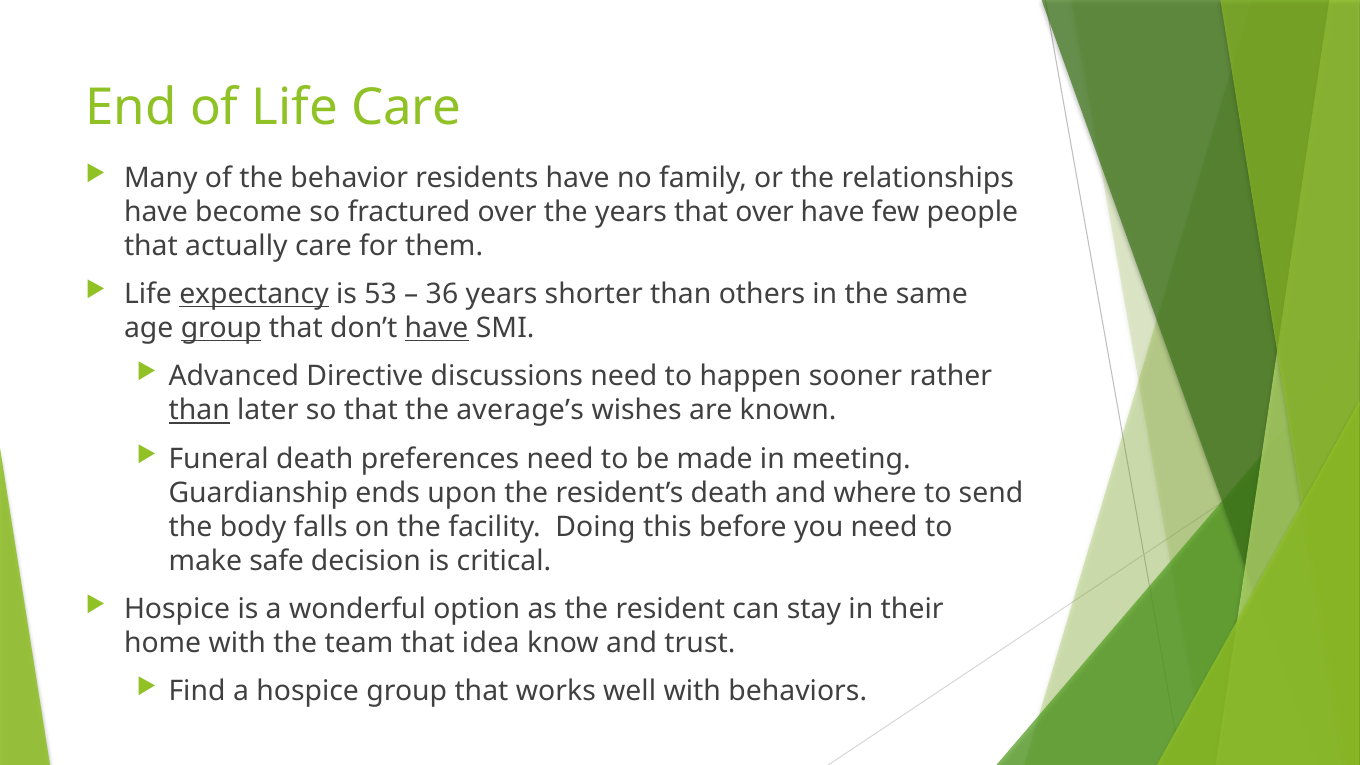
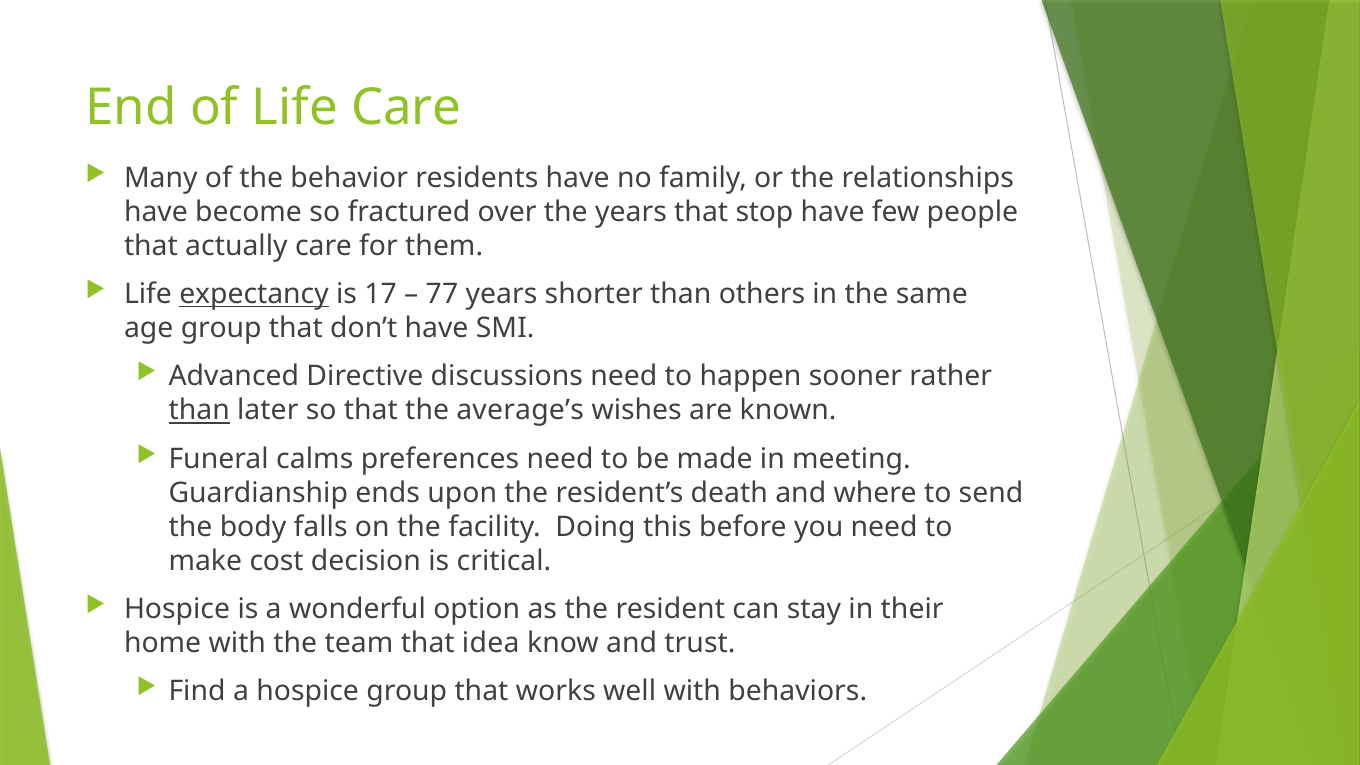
that over: over -> stop (764, 212)
53: 53 -> 17 (381, 294)
36: 36 -> 77 (442, 294)
group underline: present -> none (221, 328)
have underline: present -> none (437, 328)
Funeral death: death -> calms (315, 459)
safe: safe -> cost (277, 561)
